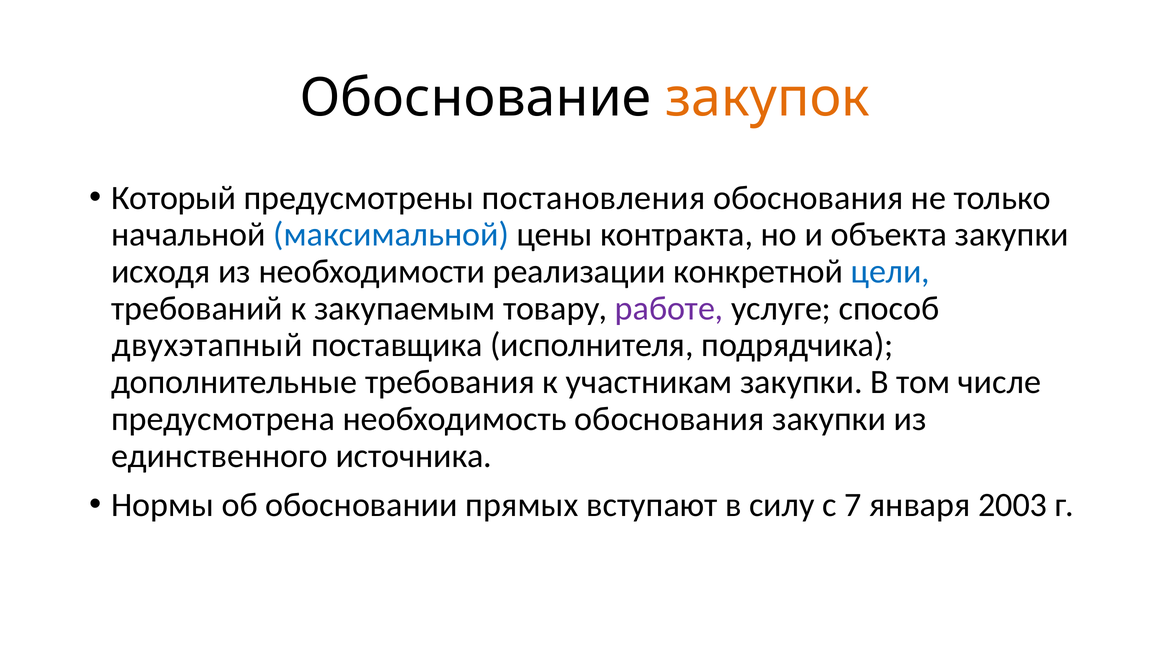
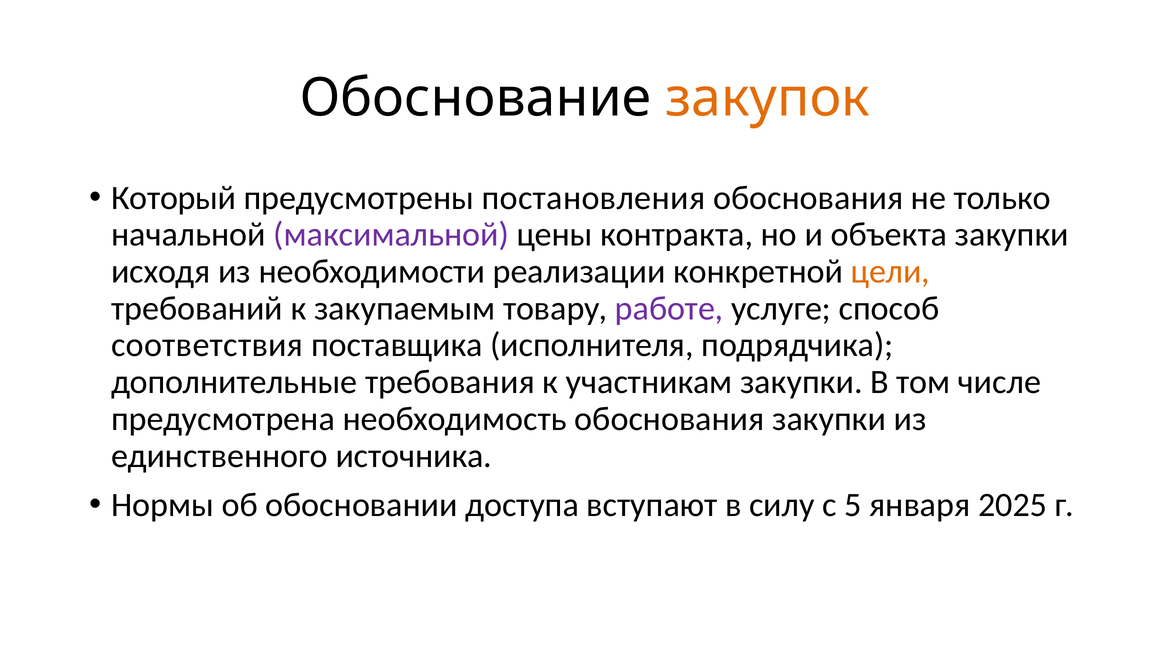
максимальной colour: blue -> purple (391, 235)
цели colour: blue -> orange (890, 272)
двухэтапный: двухэтапный -> соответствия (207, 345)
прямых: прямых -> доступа (522, 505)
7: 7 -> 5 (853, 505)
2003: 2003 -> 2025 (1013, 505)
